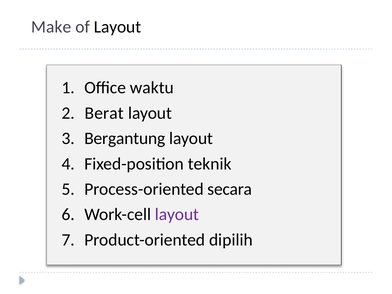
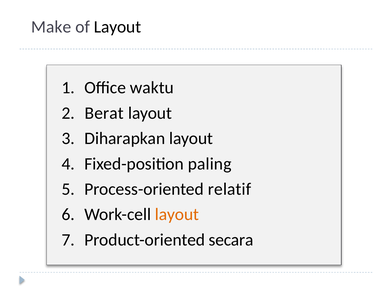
Bergantung: Bergantung -> Diharapkan (125, 138)
teknik: teknik -> paling (210, 164)
secara: secara -> relatif (230, 189)
layout colour: purple -> orange (177, 214)
dipilih: dipilih -> secara (231, 240)
